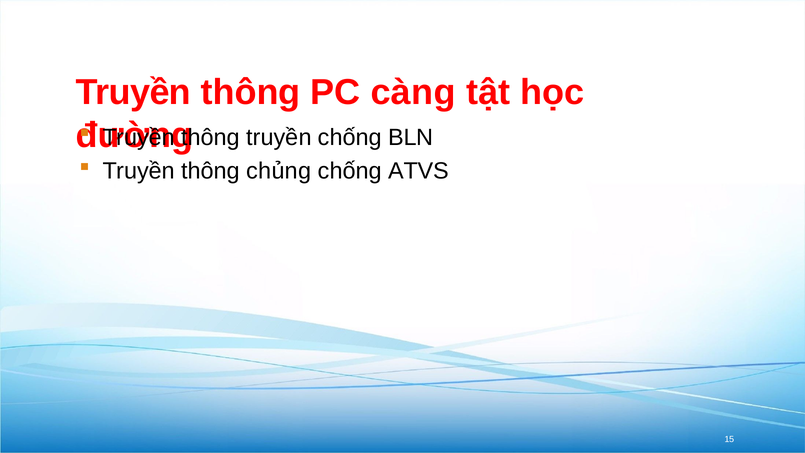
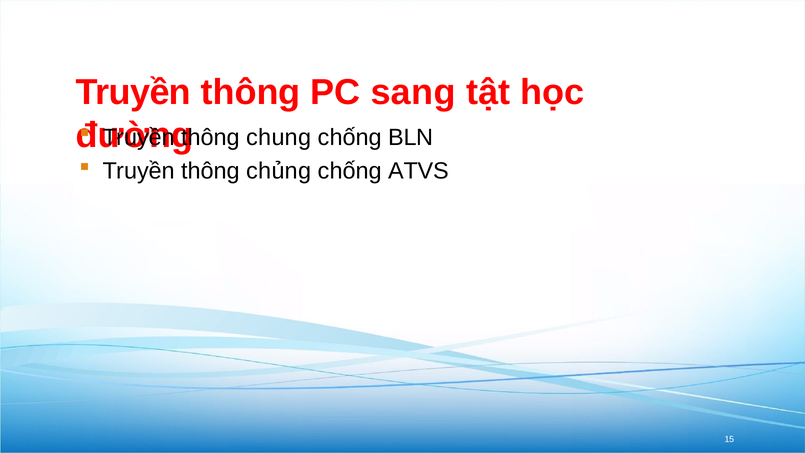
càng: càng -> sang (413, 92)
thông truyền: truyền -> chung (279, 137)
